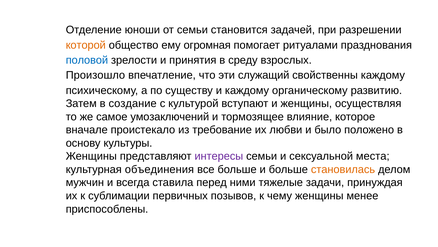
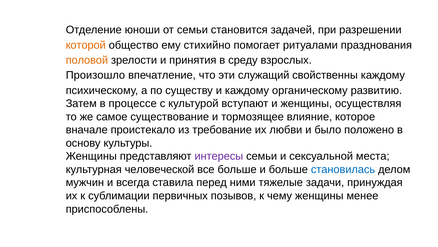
огромная: огромная -> стихийно (207, 45)
половой colour: blue -> orange (87, 60)
создание: создание -> процессе (133, 103)
умозаключений: умозаключений -> существование (170, 117)
объединения: объединения -> человеческой (160, 169)
становилась colour: orange -> blue (343, 169)
